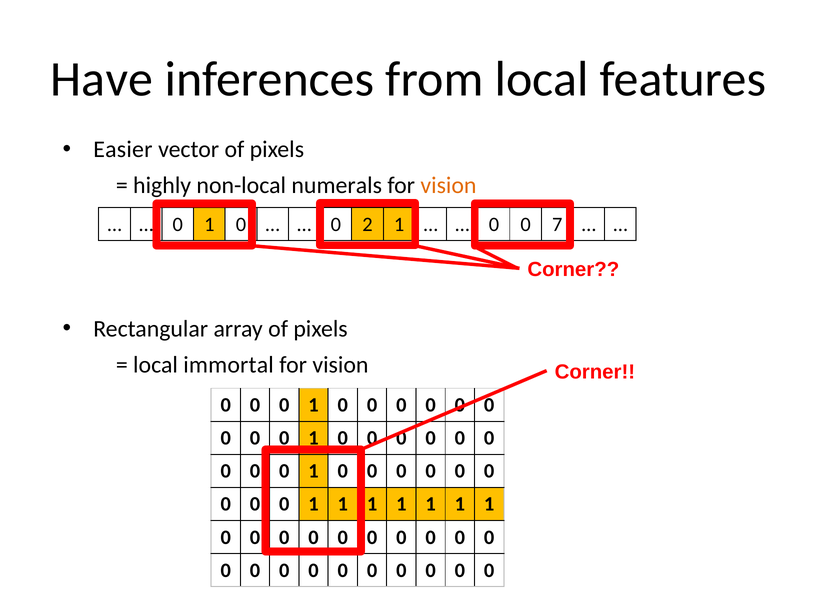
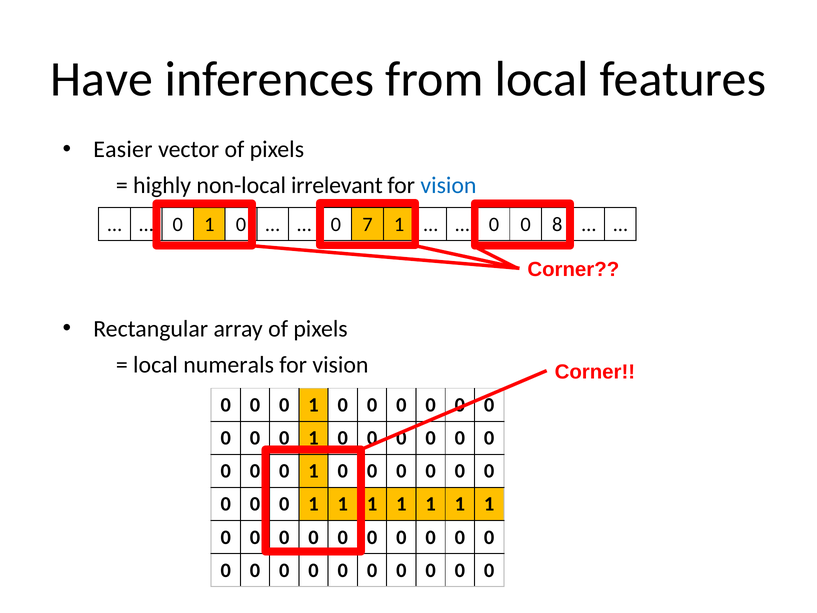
numerals: numerals -> irrelevant (337, 185)
vision colour: orange -> blue (448, 185)
2: 2 -> 7 (367, 224)
7: 7 -> 8 (557, 224)
immortal: immortal -> numerals (229, 365)
